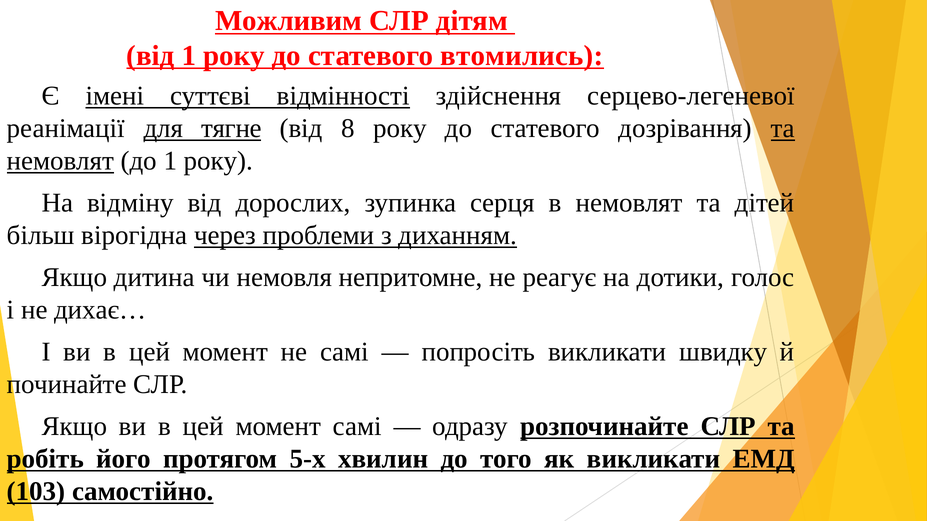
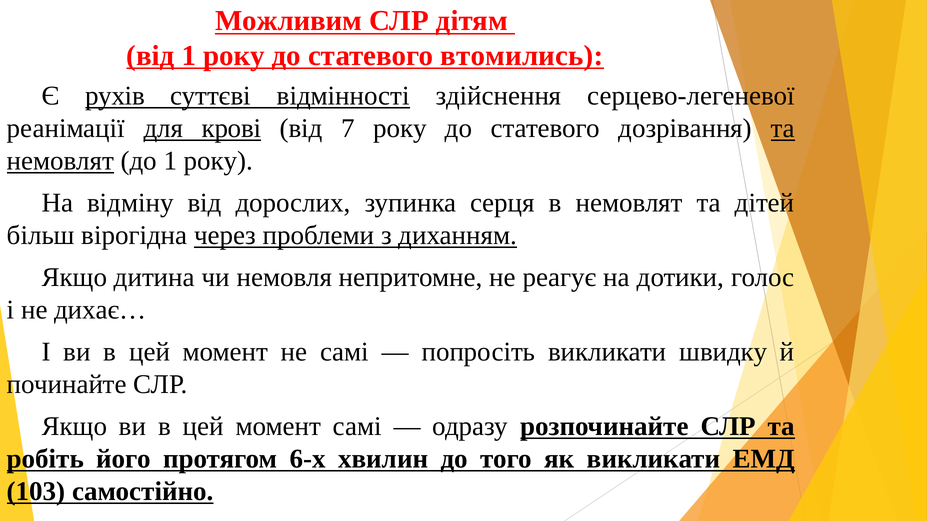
імені: імені -> рухів (115, 96)
тягне: тягне -> крові (232, 128)
8: 8 -> 7 (348, 128)
5-х: 5-х -> 6-х (308, 459)
